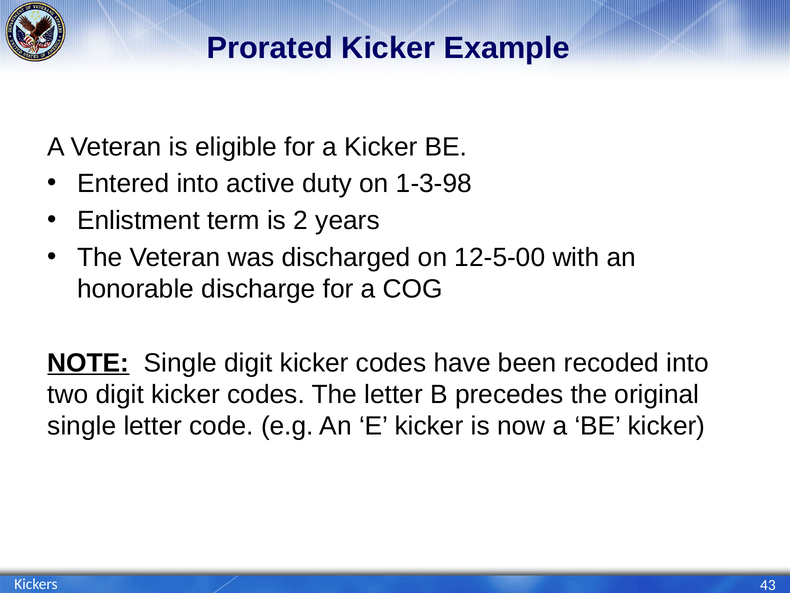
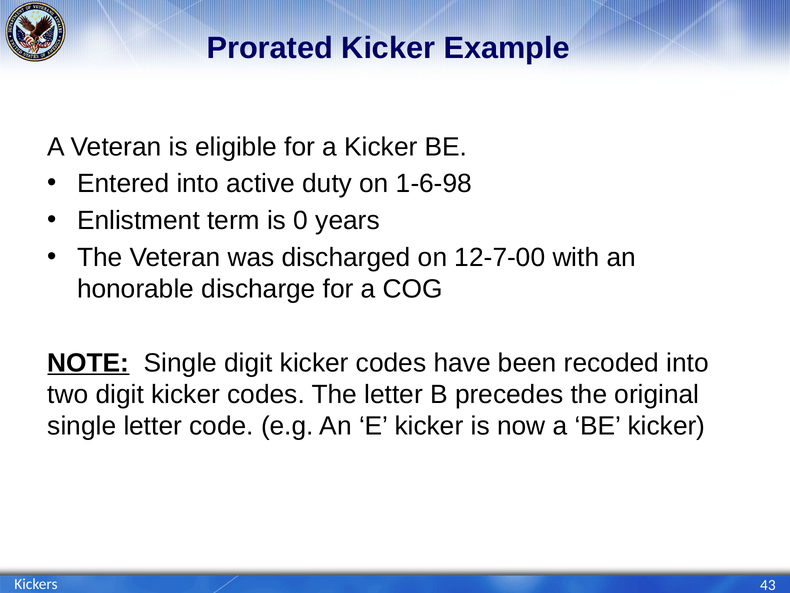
1-3-98: 1-3-98 -> 1-6-98 (434, 184)
2: 2 -> 0 (301, 220)
12-5-00: 12-5-00 -> 12-7-00 (500, 257)
